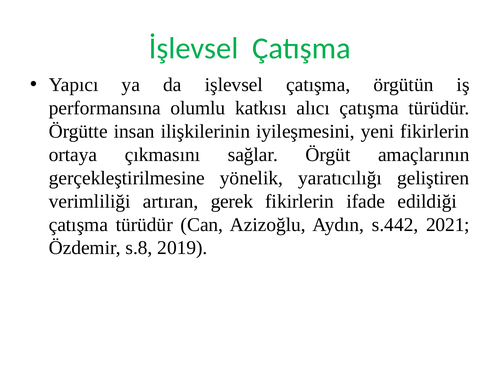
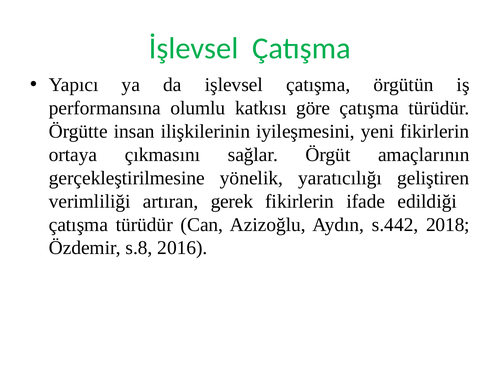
alıcı: alıcı -> göre (313, 108)
2021: 2021 -> 2018 (448, 225)
2019: 2019 -> 2016 (182, 248)
